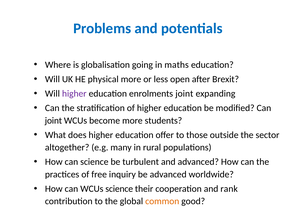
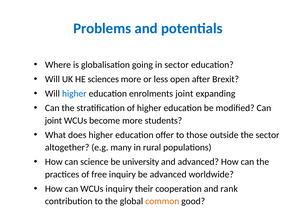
in maths: maths -> sector (177, 65)
physical: physical -> sciences (103, 79)
higher colour: purple -> blue (74, 94)
turbulent: turbulent -> university (141, 162)
WCUs science: science -> inquiry (119, 189)
